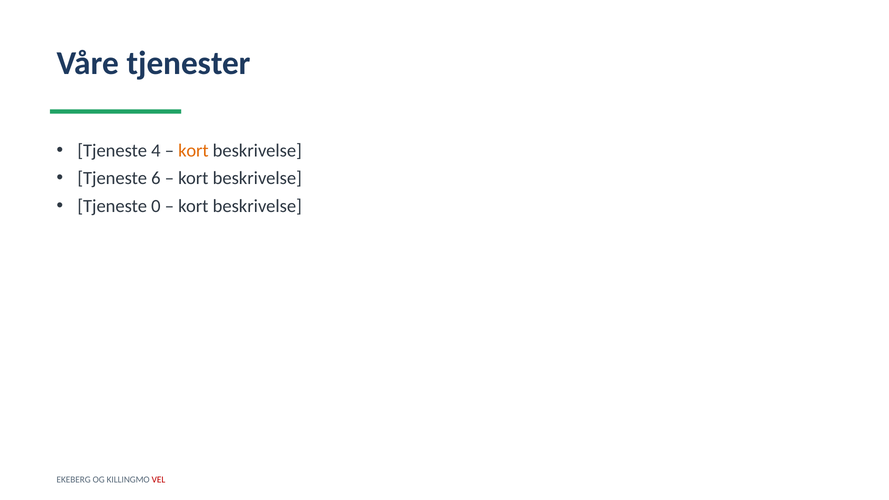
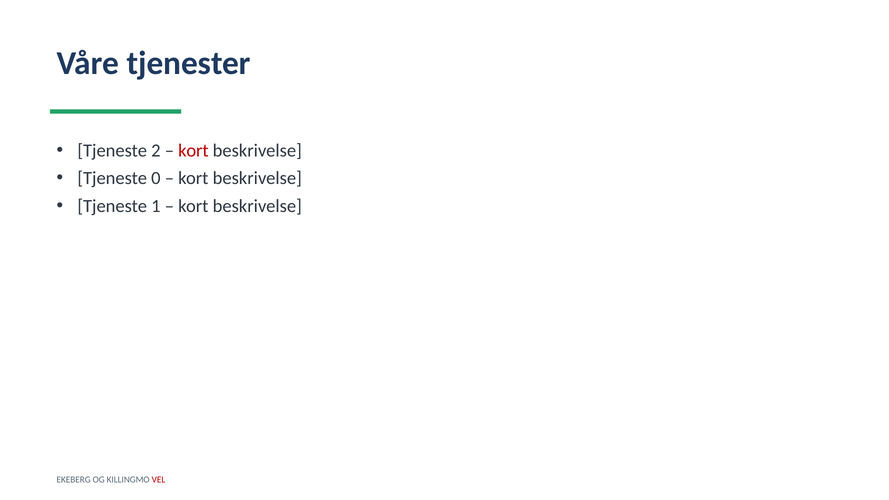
4: 4 -> 2 (156, 151)
kort colour: orange -> red (193, 151)
6: 6 -> 0 (156, 178)
0: 0 -> 1 (156, 206)
